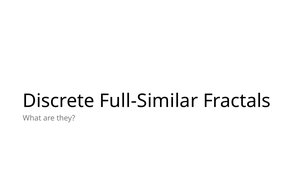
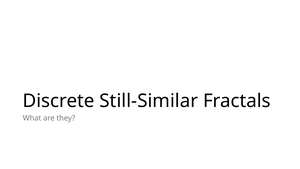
Full-Similar: Full-Similar -> Still-Similar (149, 101)
